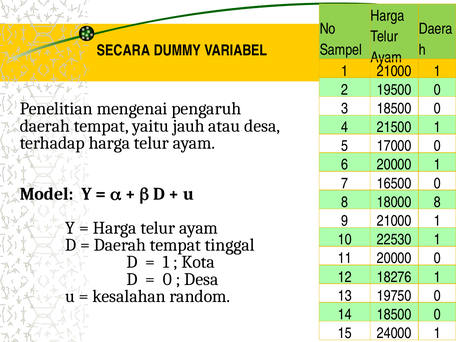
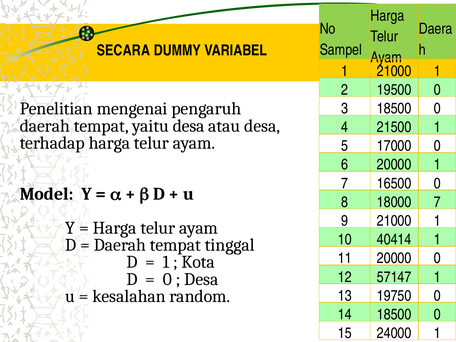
yaitu jauh: jauh -> desa (189, 126)
18000 8: 8 -> 7 (437, 202)
22530: 22530 -> 40414 (394, 240)
18276: 18276 -> 57147 (394, 277)
